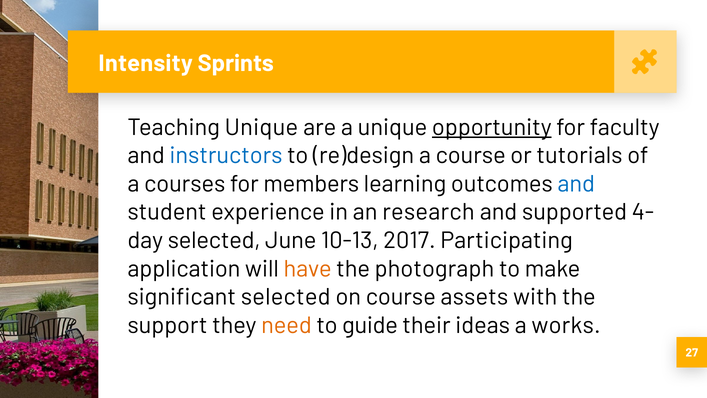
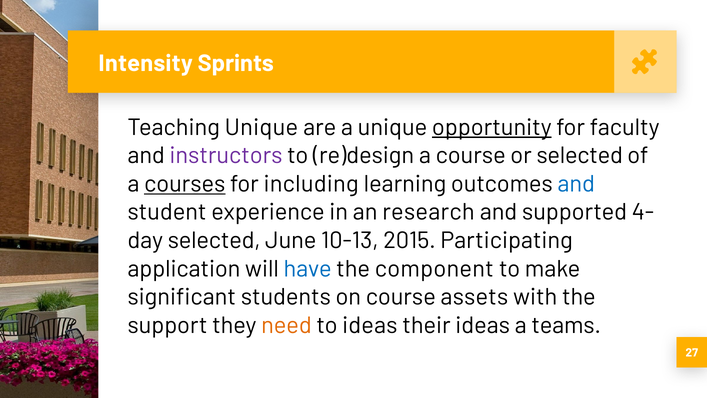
instructors colour: blue -> purple (226, 155)
or tutorials: tutorials -> selected (580, 155)
courses underline: none -> present (185, 184)
members: members -> including (311, 184)
2017: 2017 -> 2015 (410, 240)
have colour: orange -> blue (308, 269)
photograph: photograph -> component (434, 269)
significant selected: selected -> students (286, 297)
to guide: guide -> ideas (370, 325)
works: works -> teams (566, 325)
